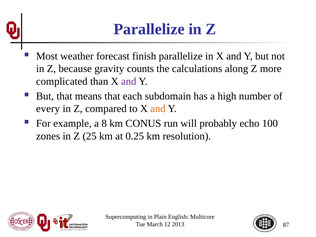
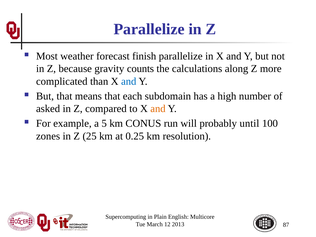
and colour: purple -> blue (129, 81)
every: every -> asked (48, 109)
8: 8 -> 5 (104, 123)
echo: echo -> until (249, 123)
